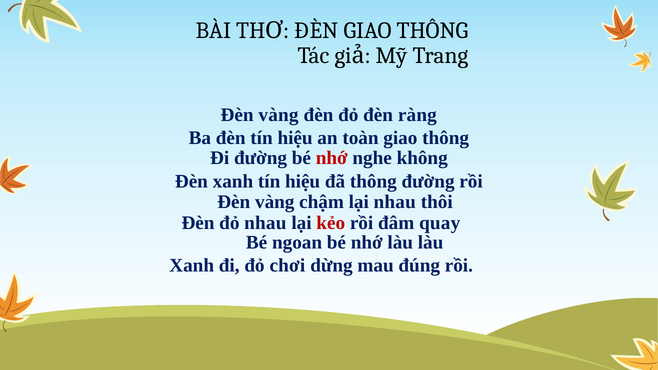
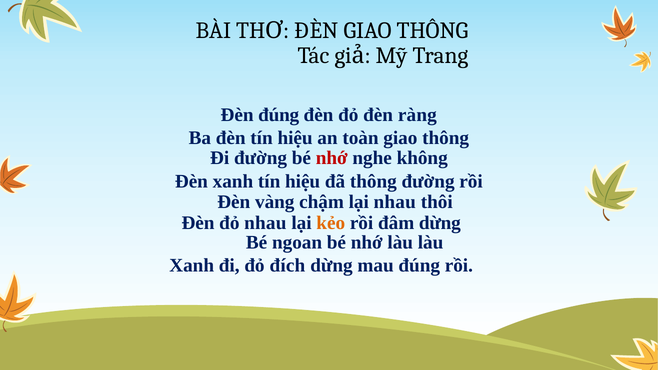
vàng: vàng -> đúng (279, 115)
kẻo colour: red -> orange (331, 223)
đâm quay: quay -> dừng (440, 223)
chơi: chơi -> đích (287, 266)
